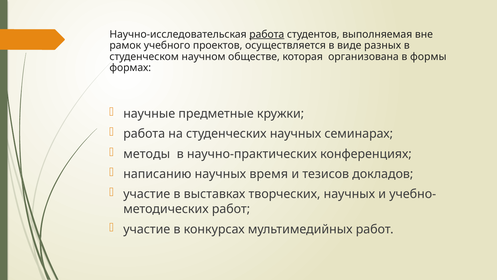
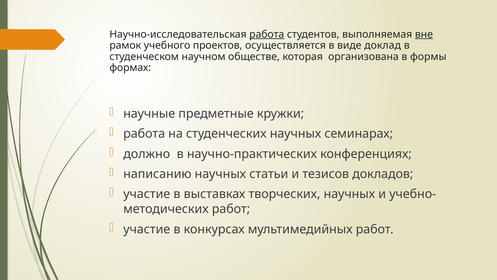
вне underline: none -> present (424, 34)
разных: разных -> доклад (383, 45)
методы: методы -> должно (147, 154)
время: время -> статьи (269, 174)
